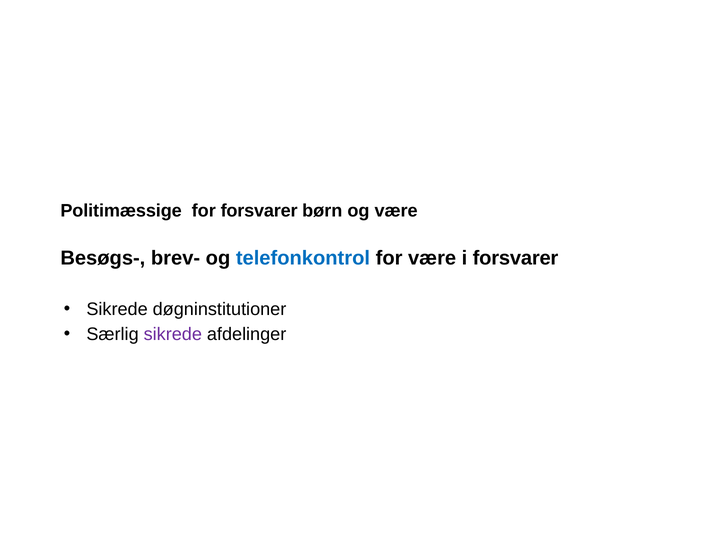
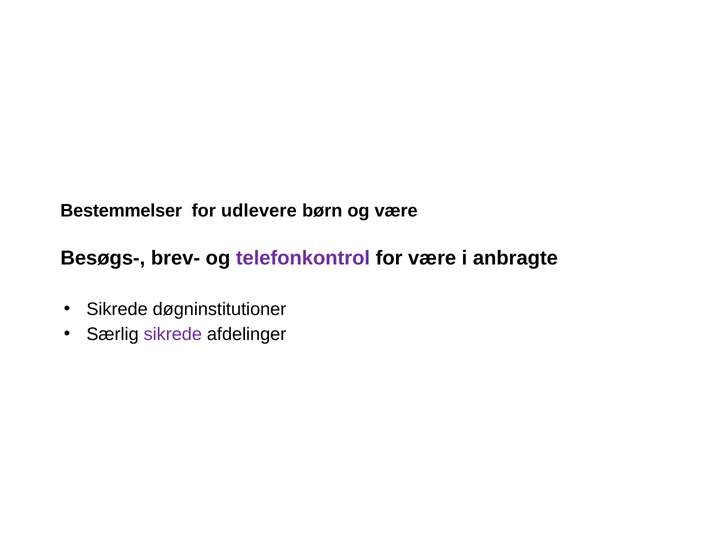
Politimæssige: Politimæssige -> Bestemmelser (121, 211)
for forsvarer: forsvarer -> udlevere (259, 211)
telefonkontrol colour: blue -> purple (303, 258)
i forsvarer: forsvarer -> anbragte (515, 258)
